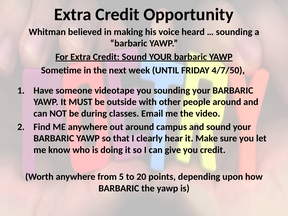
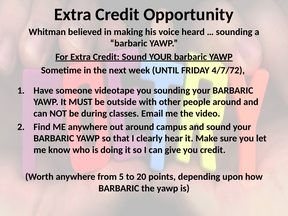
4/7/50: 4/7/50 -> 4/7/72 (228, 70)
